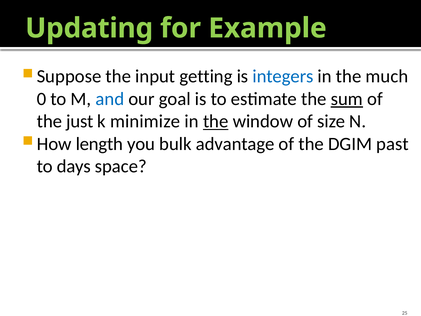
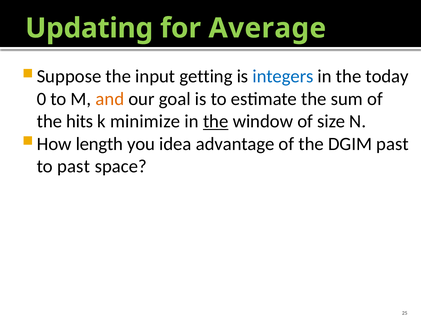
Example: Example -> Average (267, 28)
much: much -> today (387, 76)
and colour: blue -> orange (110, 99)
sum underline: present -> none (347, 99)
just: just -> hits (80, 121)
bulk: bulk -> idea (175, 144)
to days: days -> past (74, 166)
